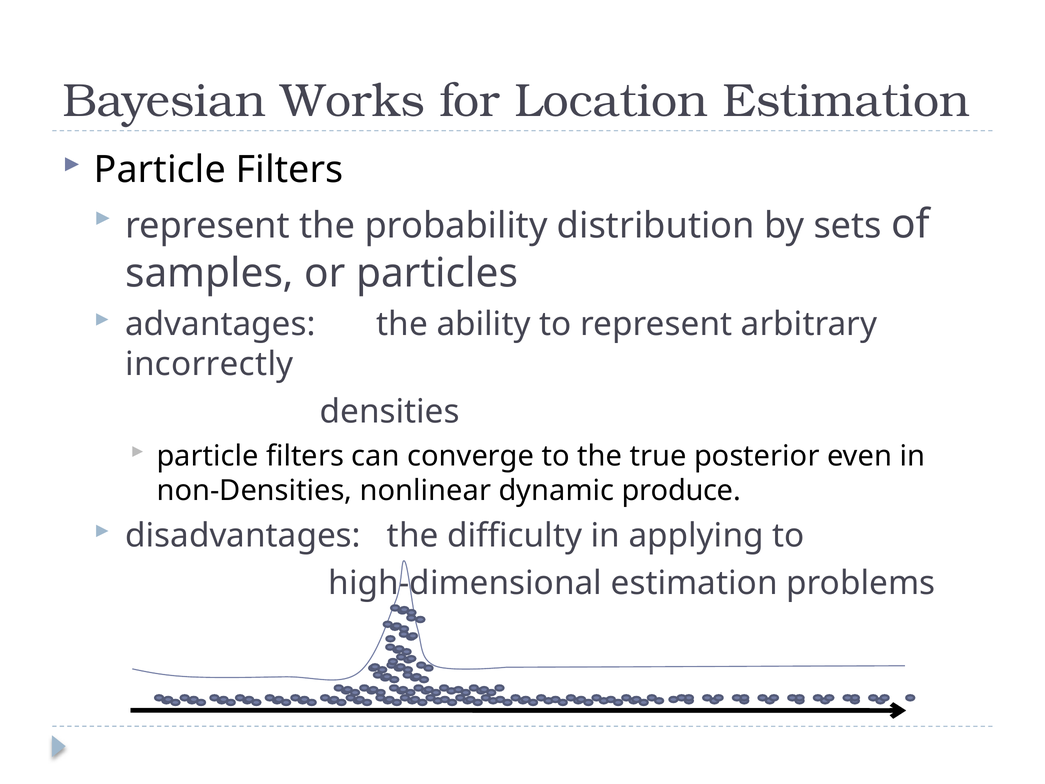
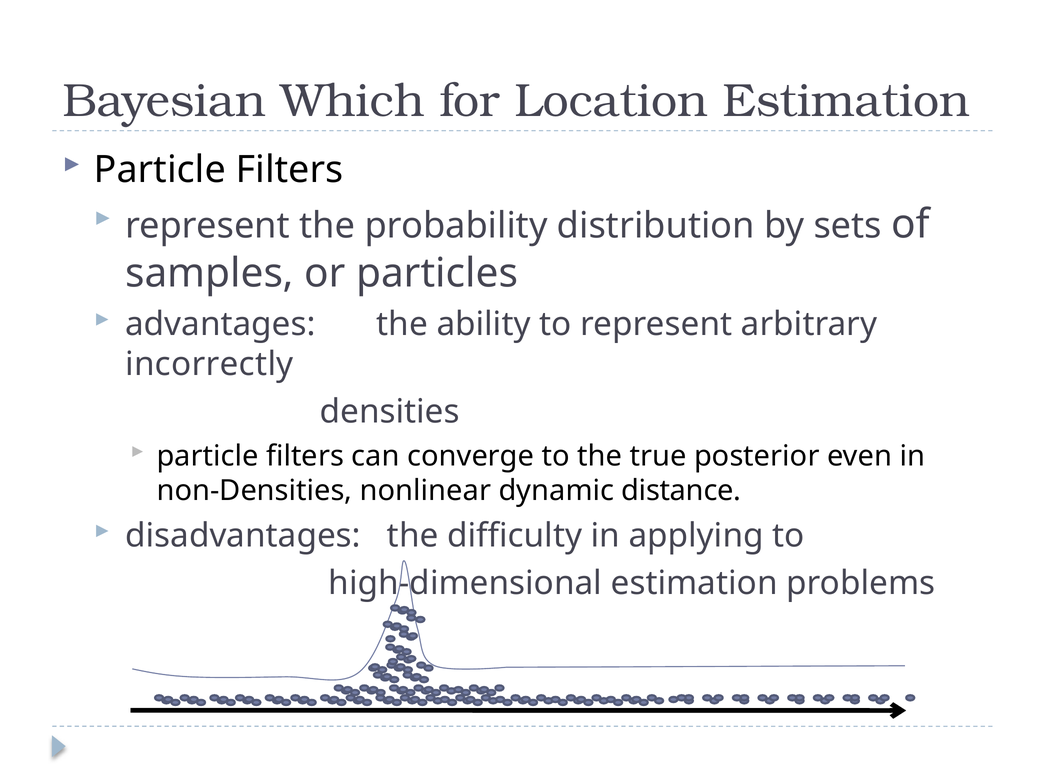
Works: Works -> Which (353, 101)
produce: produce -> distance (681, 491)
